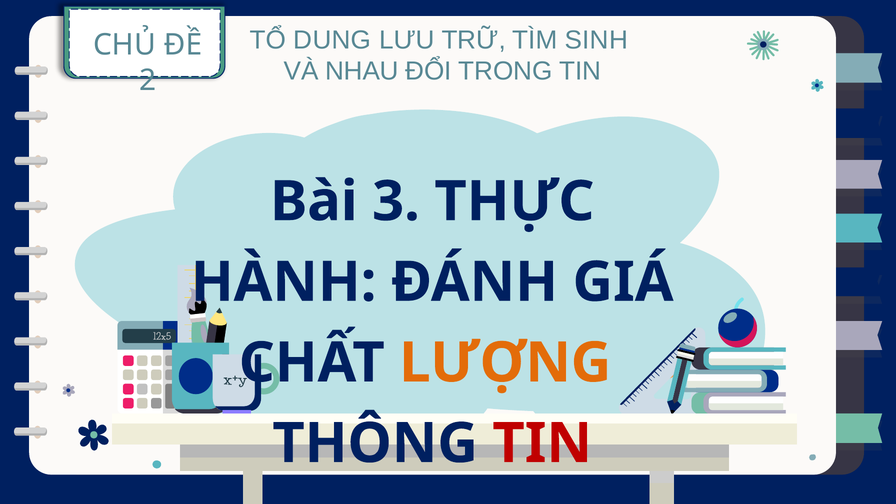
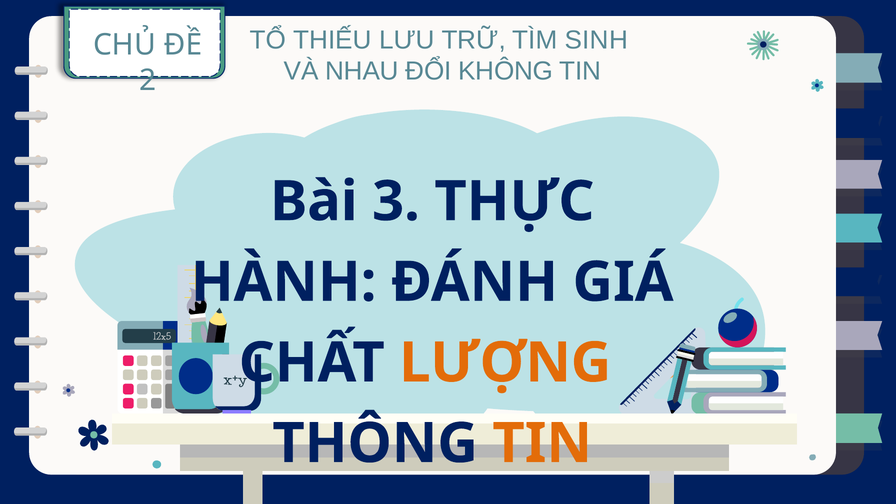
DUNG: DUNG -> THIẾU (332, 40)
TRONG: TRONG -> KHÔNG (506, 71)
TIN colour: red -> orange (542, 444)
